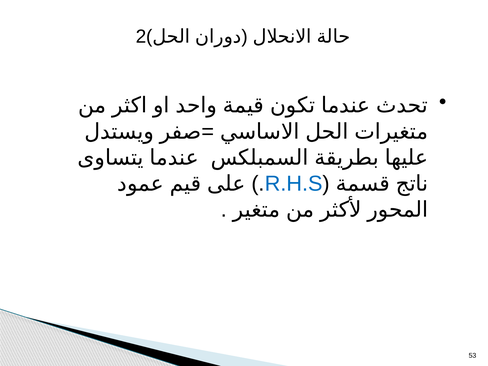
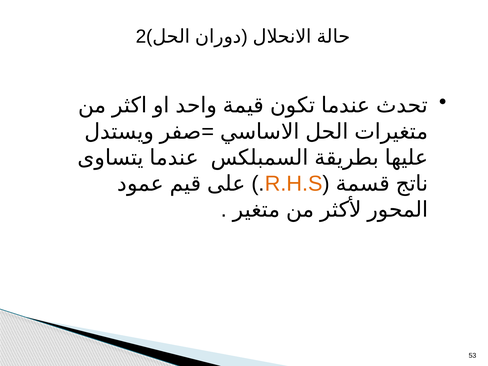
R.H.S colour: blue -> orange (294, 184)
